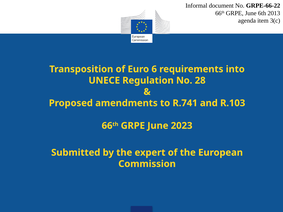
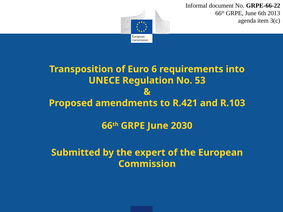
28: 28 -> 53 (200, 81)
R.741: R.741 -> R.421 (185, 103)
2023: 2023 -> 2030 (182, 126)
